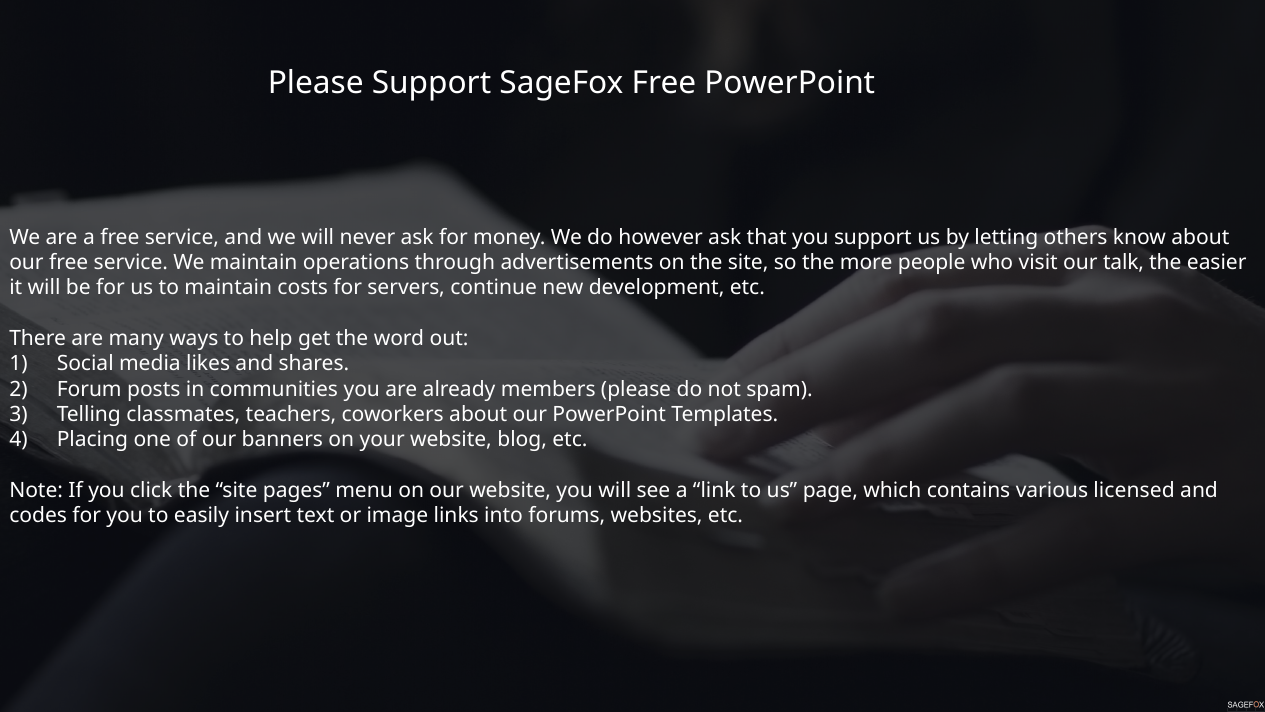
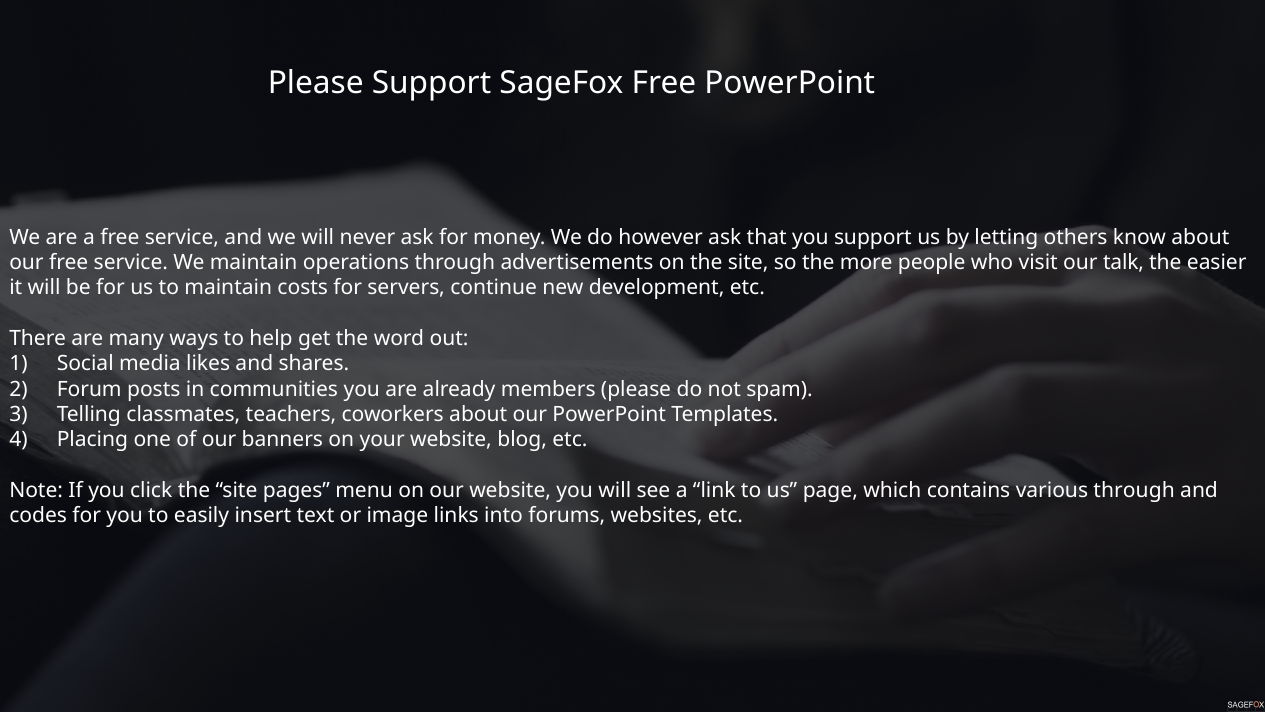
various licensed: licensed -> through (1134, 490)
